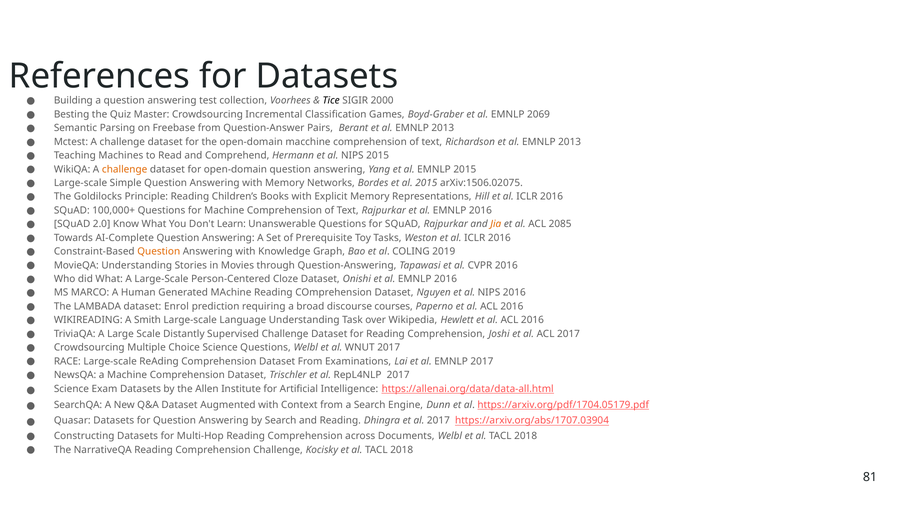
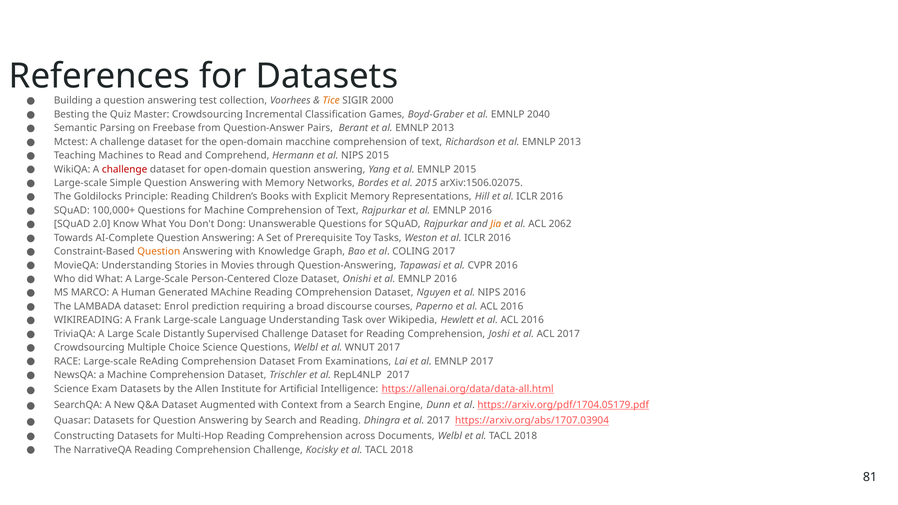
Tice colour: black -> orange (331, 101)
2069: 2069 -> 2040 (538, 114)
challenge colour: orange -> red (125, 169)
Learn: Learn -> Dong (231, 224)
2085: 2085 -> 2062 (560, 224)
COLING 2019: 2019 -> 2017 (444, 252)
Smith: Smith -> Frank (147, 320)
